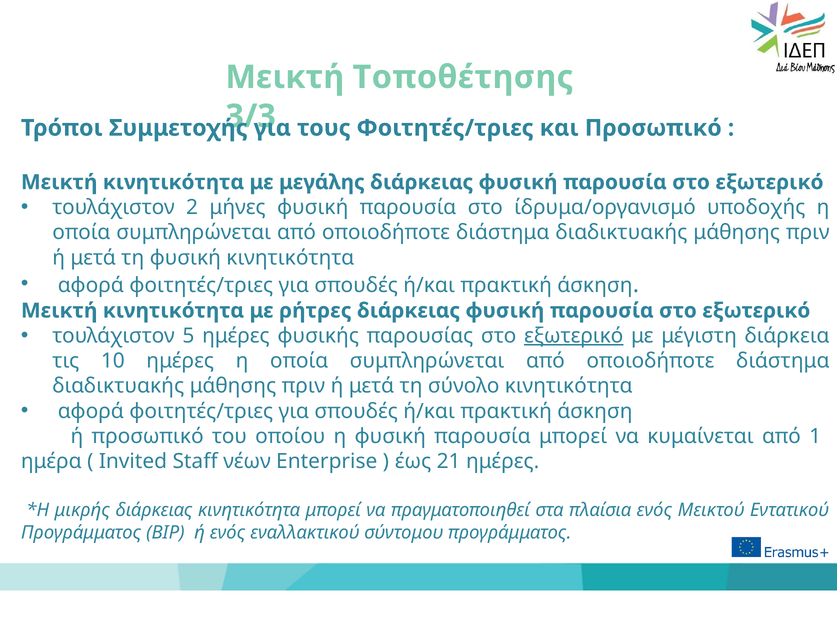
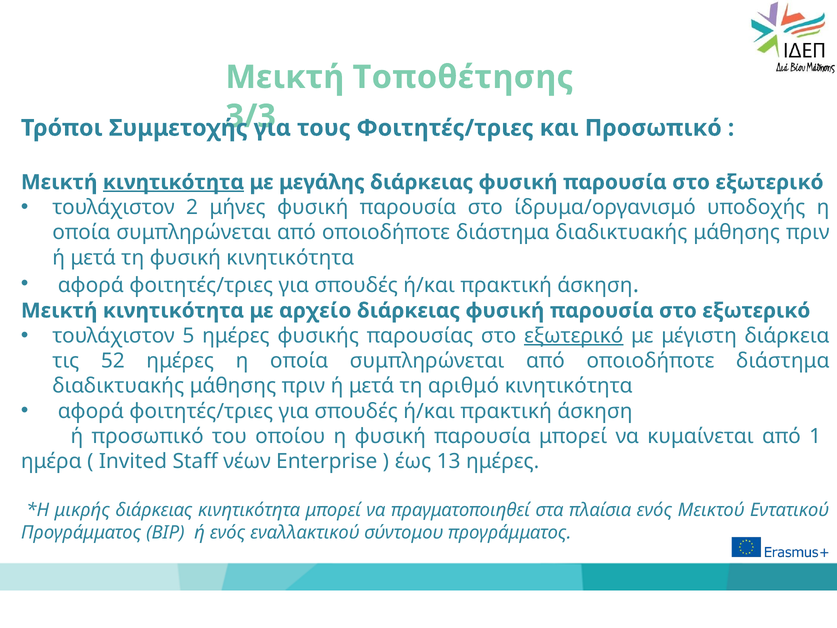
κινητικότητα underline: none -> present (173, 182)
ρήτρες: ρήτρες -> αρχείο (315, 311)
10: 10 -> 52 (113, 361)
σύνολο: σύνολο -> αριθμό (464, 386)
21: 21 -> 13 (449, 461)
